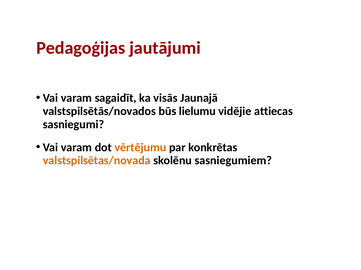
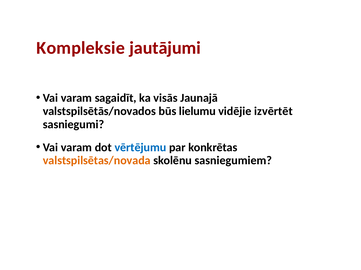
Pedagoģijas: Pedagoģijas -> Kompleksie (81, 48)
attiecas: attiecas -> izvērtēt (273, 112)
vērtējumu colour: orange -> blue (140, 148)
